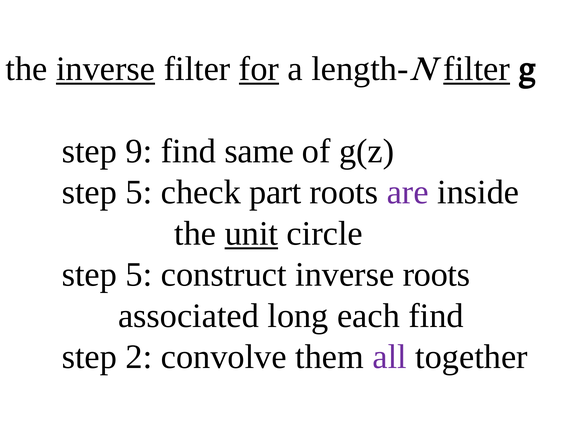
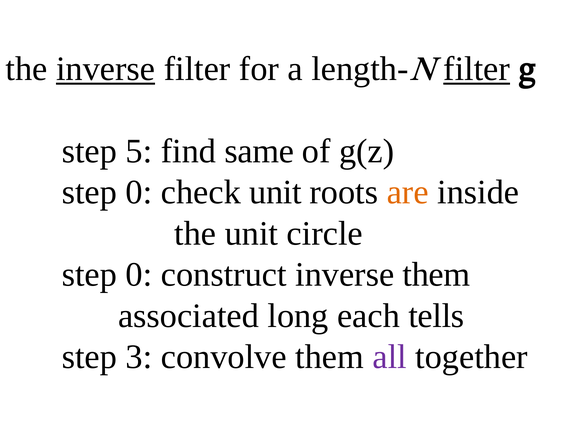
for underline: present -> none (259, 69)
9: 9 -> 5 (139, 151)
5: 5 -> 0 (139, 193)
check part: part -> unit (275, 193)
are colour: purple -> orange (408, 193)
unit underline: present -> none (251, 234)
5: 5 -> 0 (139, 275)
inverse roots: roots -> them (436, 275)
each find: find -> tells (436, 316)
2: 2 -> 3 (139, 357)
